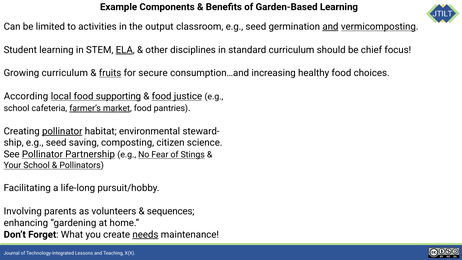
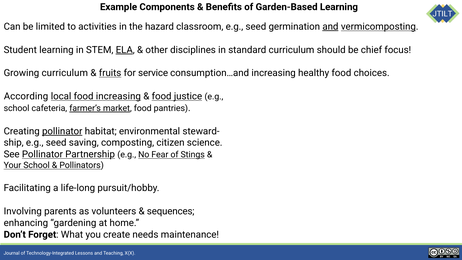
output: output -> hazard (159, 27)
secure: secure -> service (153, 73)
food supporting: supporting -> increasing (118, 96)
needs underline: present -> none (145, 234)
